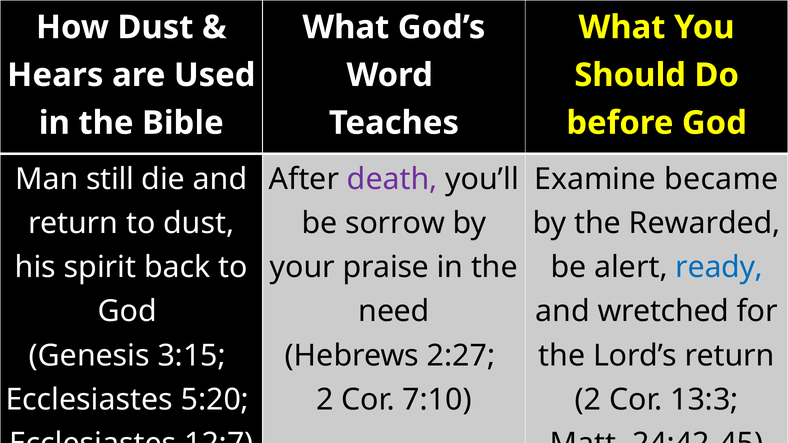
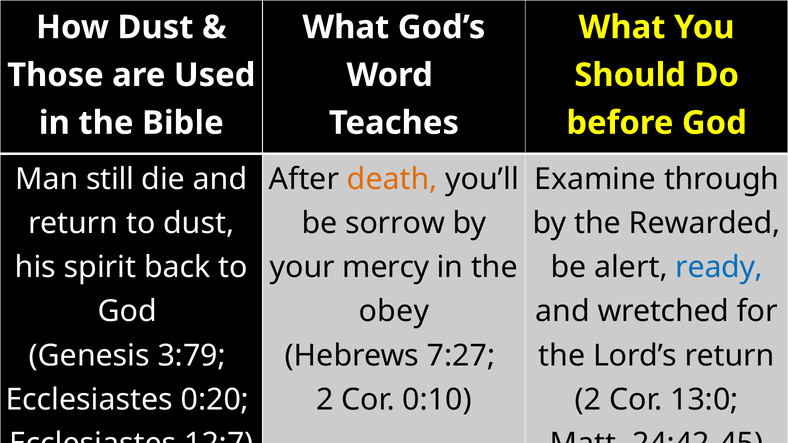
Hears: Hears -> Those (55, 75)
death colour: purple -> orange (392, 179)
became: became -> through (722, 179)
praise: praise -> mercy (386, 267)
need: need -> obey (394, 312)
3:15: 3:15 -> 3:79 (192, 356)
2:27: 2:27 -> 7:27 (461, 356)
5:20: 5:20 -> 0:20 (215, 400)
7:10: 7:10 -> 0:10 (437, 400)
13:3: 13:3 -> 13:0 (704, 400)
